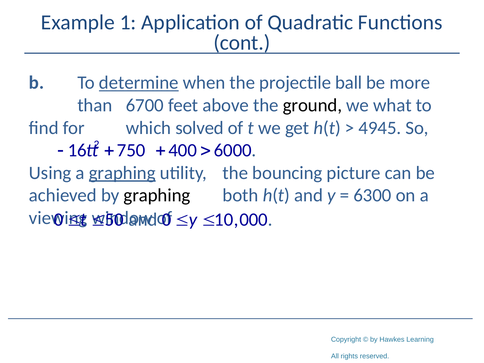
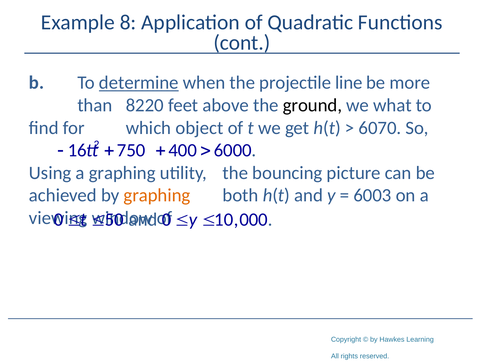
1: 1 -> 8 (128, 22)
ball: ball -> line (349, 83)
6700: 6700 -> 8220 (145, 105)
solved: solved -> object (199, 128)
4945: 4945 -> 6070 (380, 128)
graphing underline: present -> none (122, 173)
graphing colour: black -> orange (157, 195)
6300: 6300 -> 6003 (372, 195)
